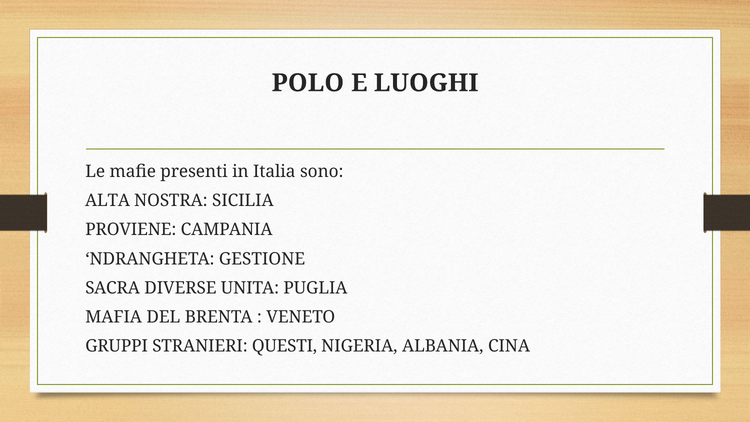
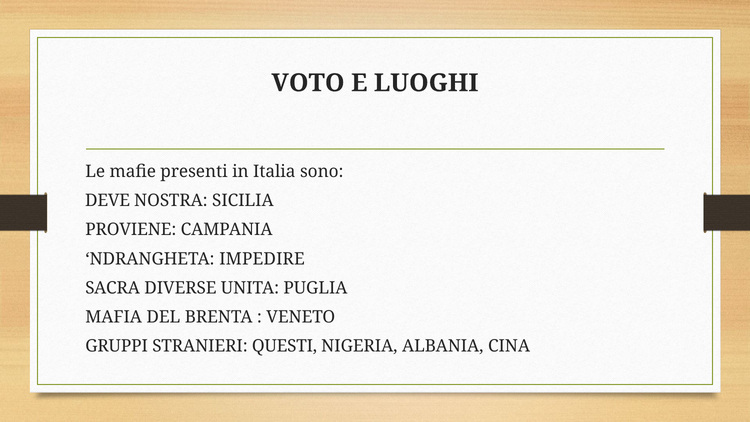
POLO: POLO -> VOTO (308, 83)
ALTA: ALTA -> DEVE (108, 201)
GESTIONE: GESTIONE -> IMPEDIRE (262, 259)
